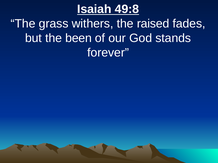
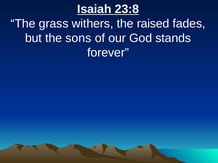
49:8: 49:8 -> 23:8 (127, 9)
been: been -> sons (78, 38)
